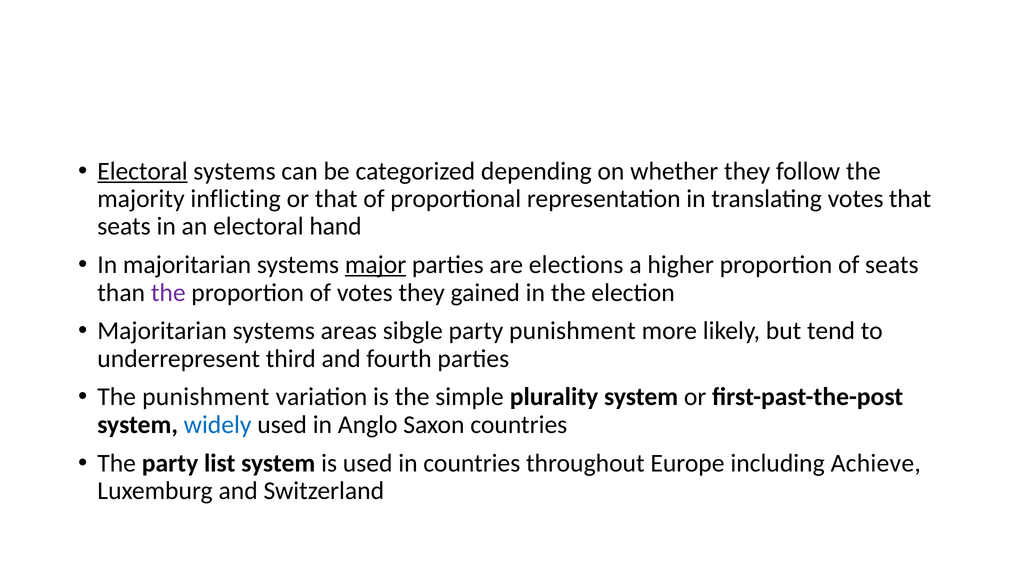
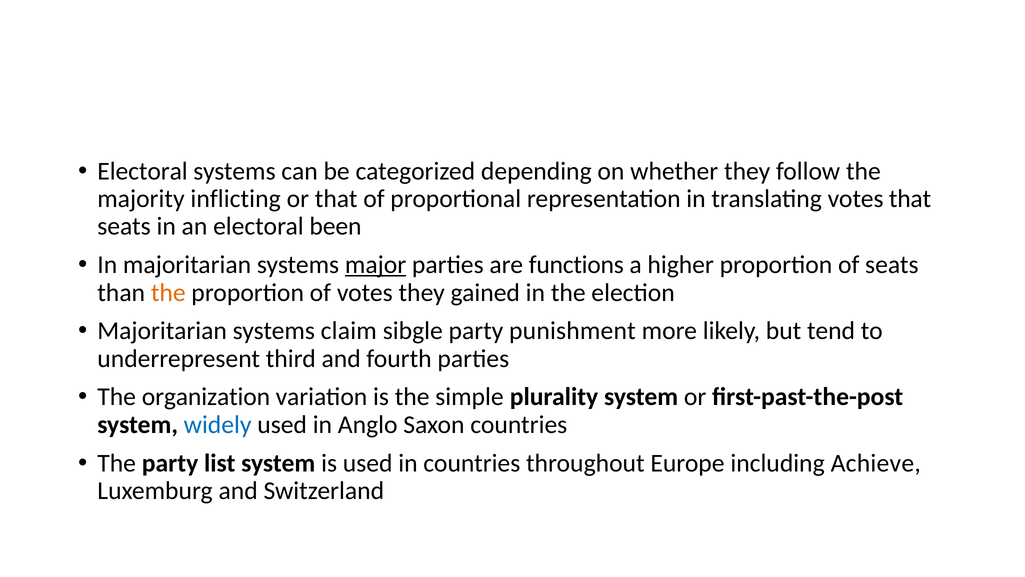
Electoral underline: present -> none (143, 171)
hand: hand -> been (335, 226)
elections: elections -> functions (576, 265)
the colour: purple -> orange (168, 292)
areas: areas -> claim (349, 331)
The punishment: punishment -> organization (206, 397)
